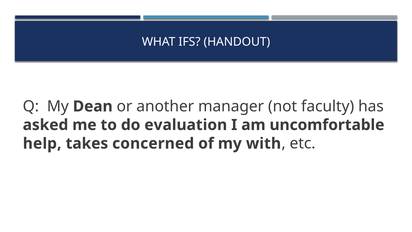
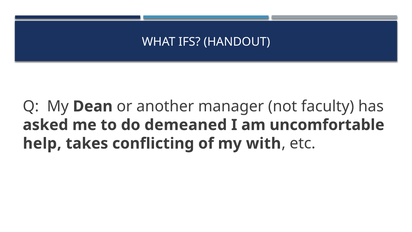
evaluation: evaluation -> demeaned (186, 125)
concerned: concerned -> conflicting (153, 143)
